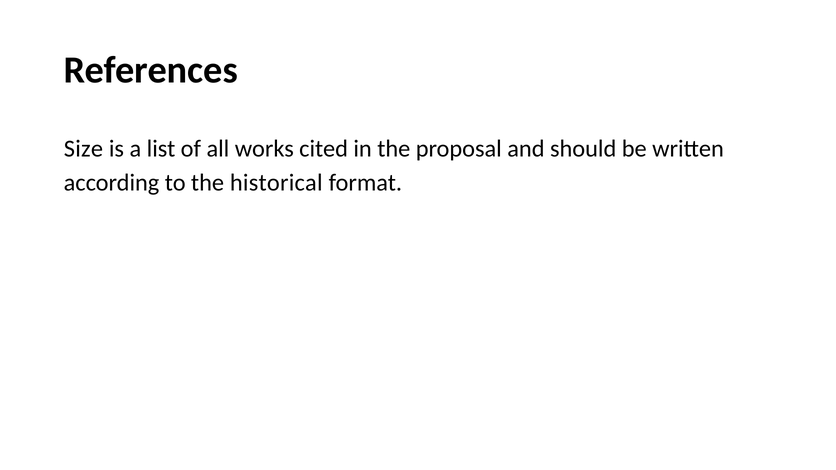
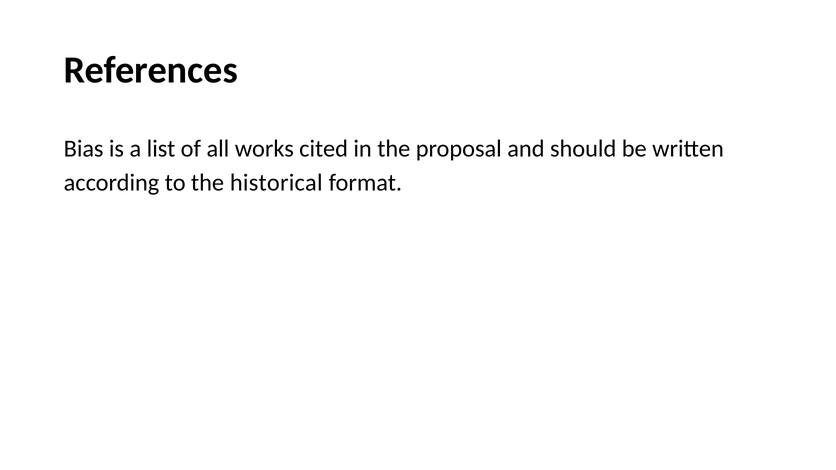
Size: Size -> Bias (84, 149)
